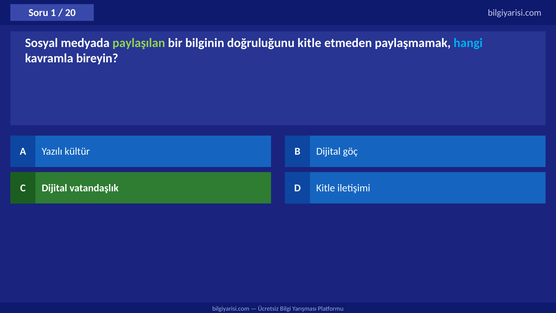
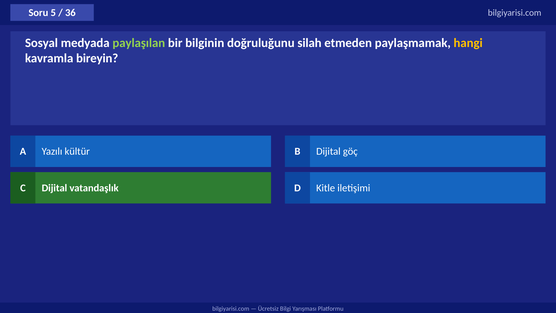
1: 1 -> 5 (53, 13)
20: 20 -> 36 (70, 13)
doğruluğunu kitle: kitle -> silah (310, 43)
hangi colour: light blue -> yellow (468, 43)
